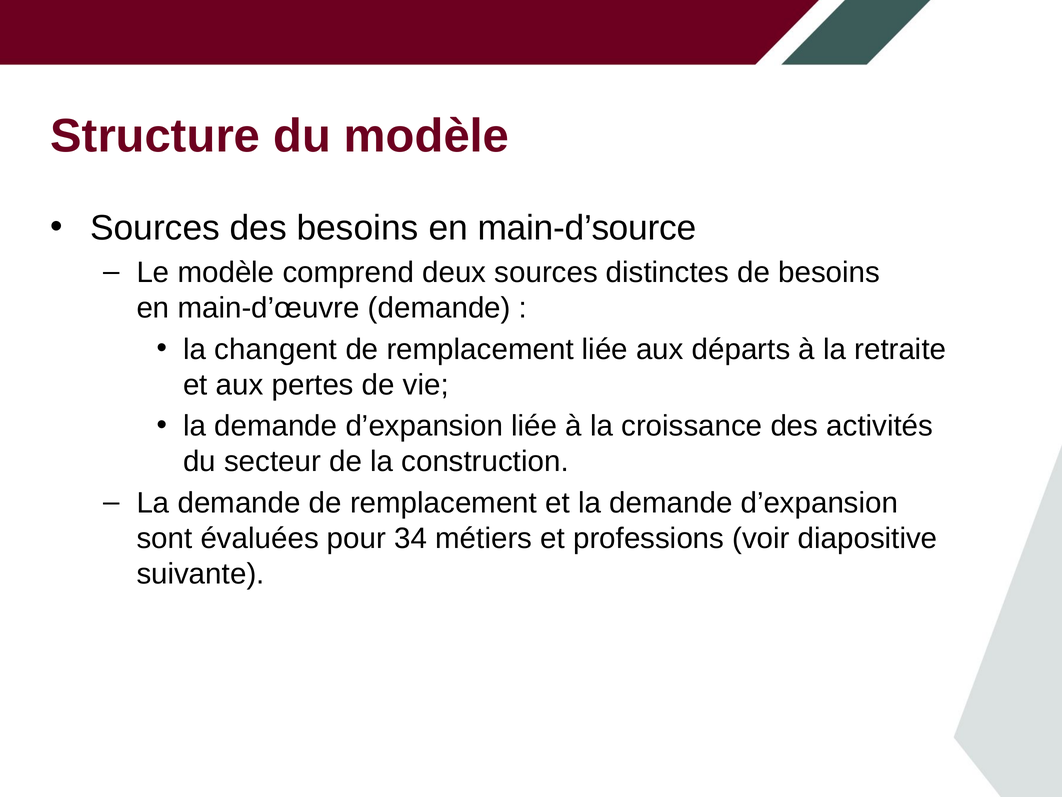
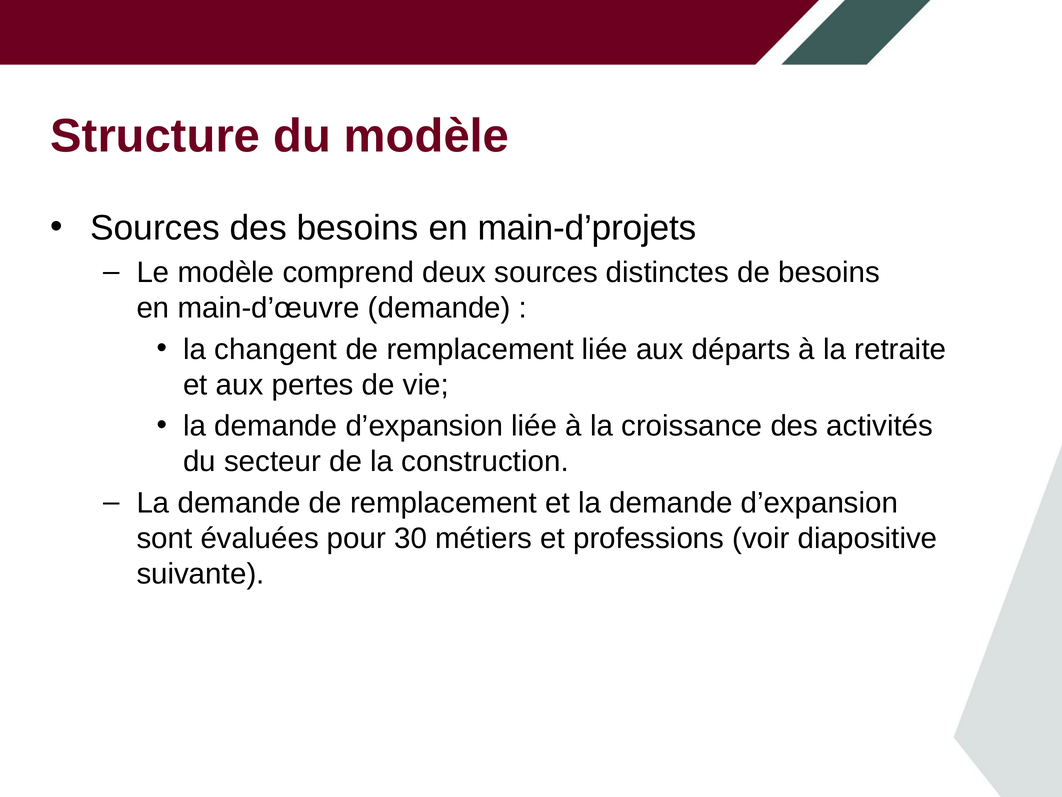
main-d’source: main-d’source -> main-d’projets (587, 228)
34: 34 -> 30 (411, 538)
